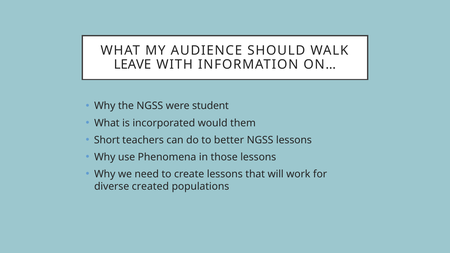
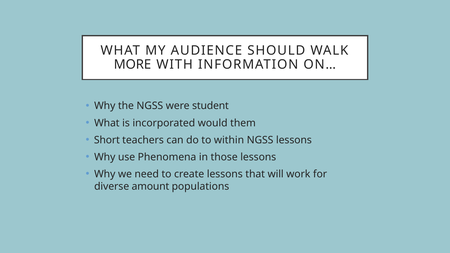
LEAVE: LEAVE -> MORE (132, 65)
better: better -> within (229, 140)
created: created -> amount (150, 186)
